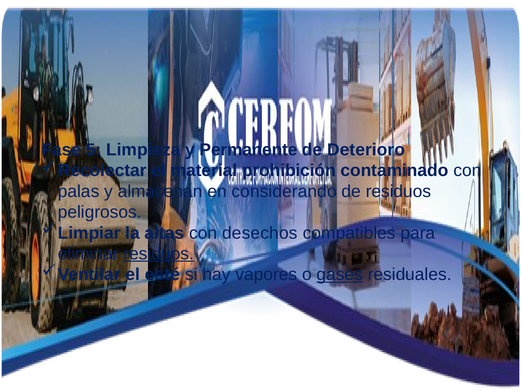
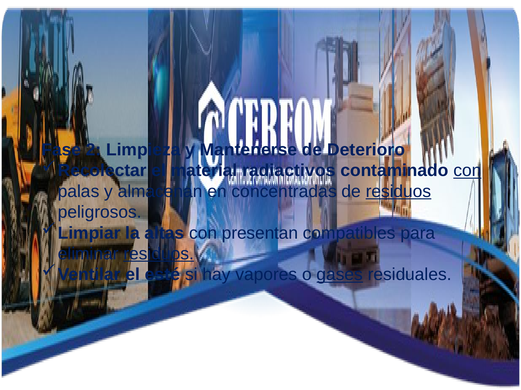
5: 5 -> 2 (94, 150)
Permanente: Permanente -> Mantenerse (248, 150)
prohibición: prohibición -> radiactivos (289, 171)
con underline: none -> present (467, 171)
considerando: considerando -> concentradas (284, 192)
residuos underline: none -> present (398, 192)
desechos: desechos -> presentan (260, 233)
